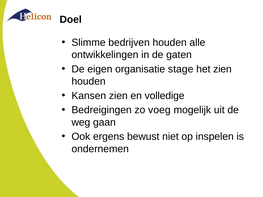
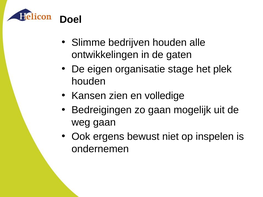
het zien: zien -> plek (222, 69)
zo voeg: voeg -> gaan (159, 110)
